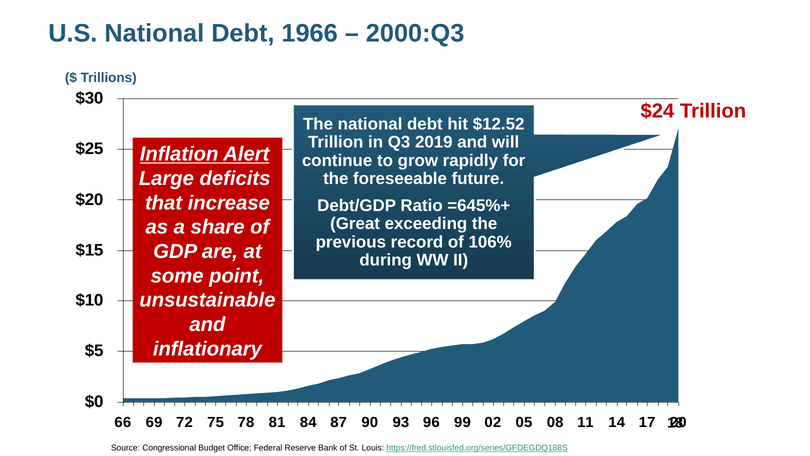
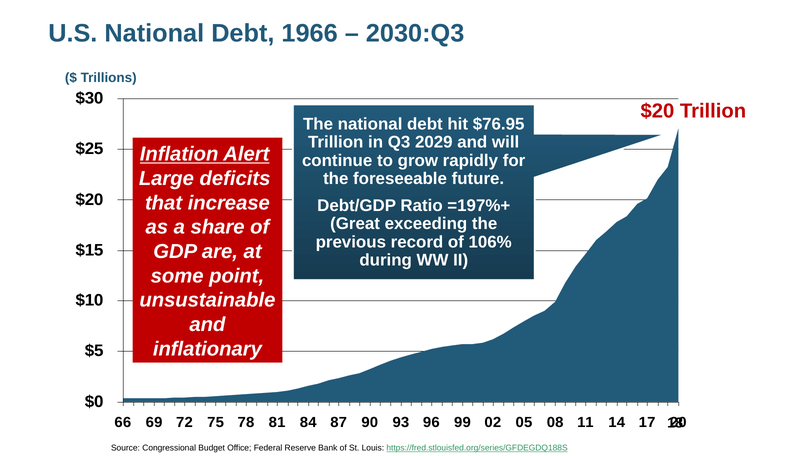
2000:Q3: 2000:Q3 -> 2030:Q3 (415, 33)
$24: $24 -> $20 (657, 111)
$12.52: $12.52 -> $76.95 (499, 124)
2019: 2019 -> 2029 (434, 142)
=645%+: =645%+ -> =197%+ (479, 205)
